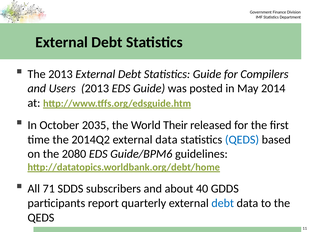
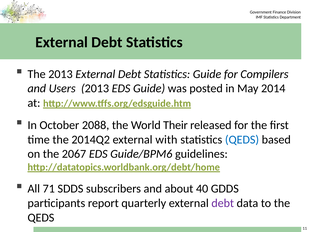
2035: 2035 -> 2088 (96, 125)
external data: data -> with (166, 139)
2080: 2080 -> 2067 (74, 154)
debt colour: blue -> purple (223, 203)
